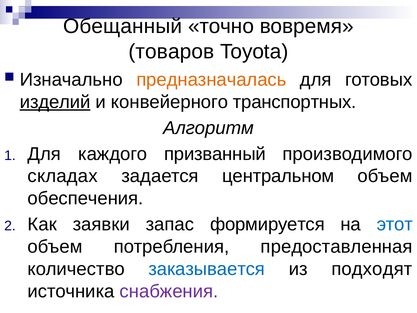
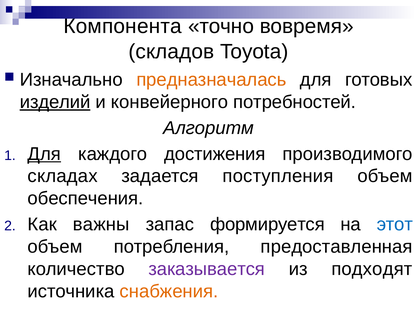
Обещанный: Обещанный -> Компонента (123, 26)
товаров: товаров -> складов (171, 51)
транспортных: транспортных -> потребностей (295, 102)
Для underline: none -> present (44, 154)
призванный: призванный -> достижения (215, 154)
центральном: центральном -> поступления (278, 176)
заявки: заявки -> важны (101, 224)
заказывается colour: blue -> purple (207, 269)
снабжения colour: purple -> orange (169, 291)
